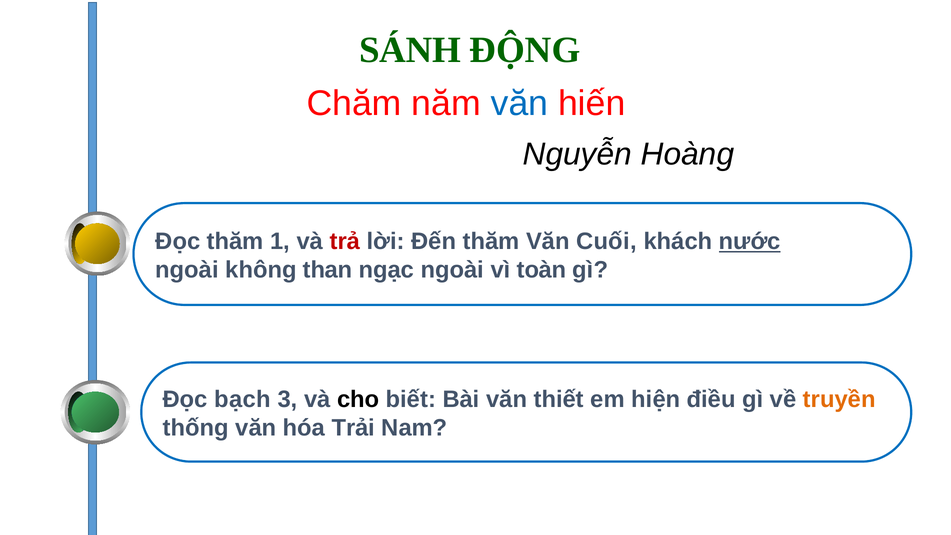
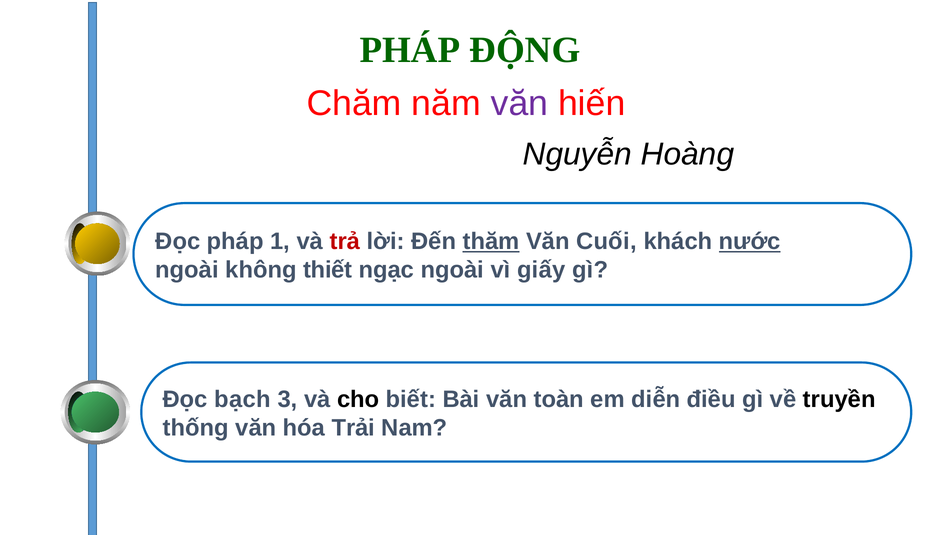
SÁNH: SÁNH -> PHÁP (410, 50)
văn colour: blue -> purple (519, 104)
Đọc thăm: thăm -> pháp (235, 241)
thăm underline: none -> present (491, 241)
than: than -> thiết (328, 270)
toàn: toàn -> giấy (541, 270)
thiết: thiết -> toàn (559, 399)
hiện: hiện -> diễn (656, 399)
truyền colour: orange -> black (839, 399)
